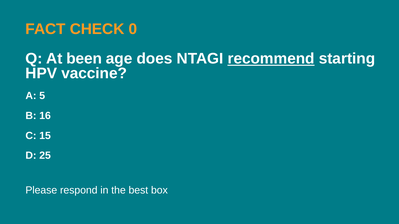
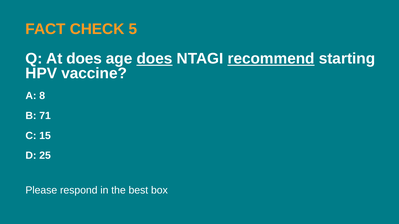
0: 0 -> 5 (133, 29)
At been: been -> does (84, 59)
does underline: none -> present (155, 59)
5: 5 -> 8 (42, 96)
16: 16 -> 71 (45, 116)
